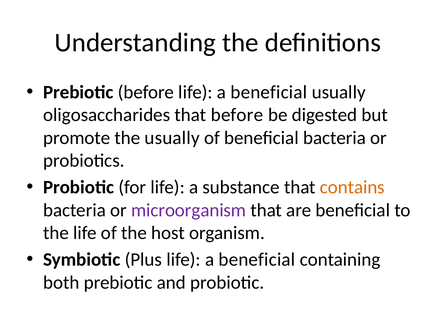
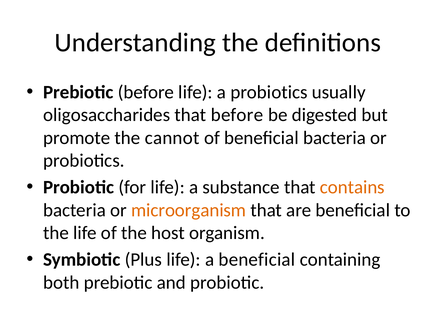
before life a beneficial: beneficial -> probiotics (269, 92)
the usually: usually -> cannot (172, 138)
microorganism colour: purple -> orange (189, 210)
